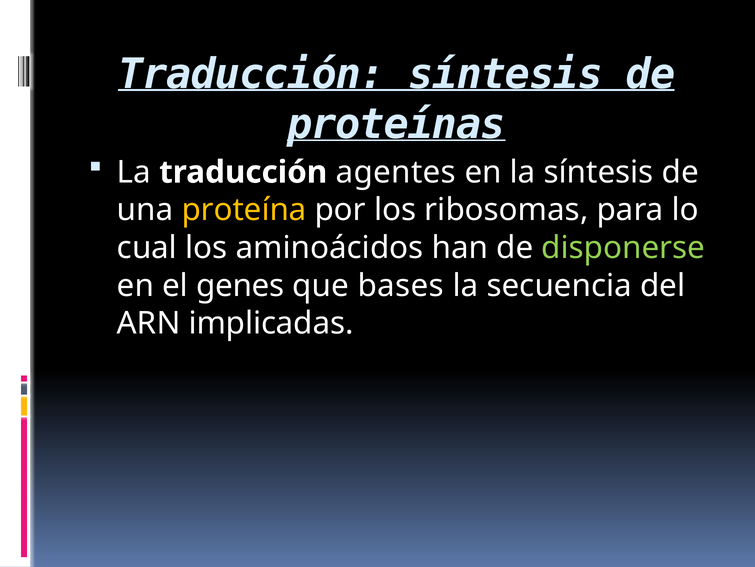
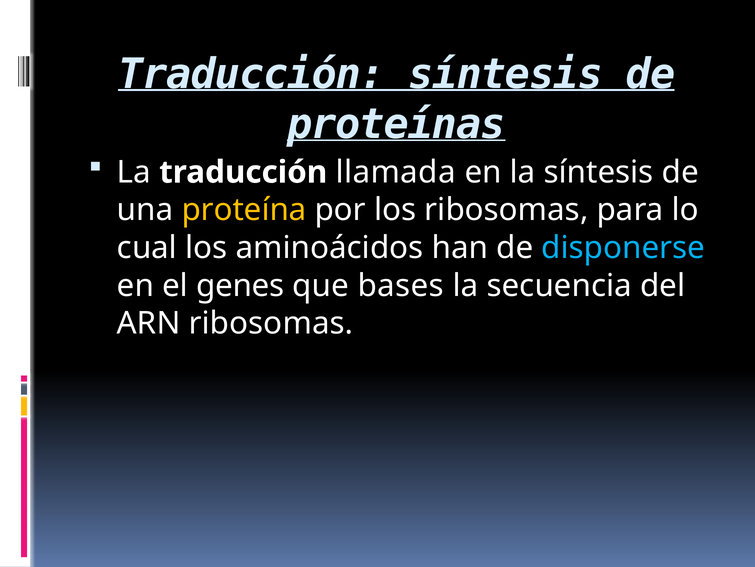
agentes: agentes -> llamada (396, 172)
disponerse colour: light green -> light blue (623, 248)
ARN implicadas: implicadas -> ribosomas (271, 323)
